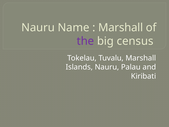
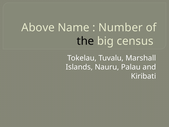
Nauru: Nauru -> Above (38, 28)
Marshall: Marshall -> Number (121, 28)
the colour: purple -> black (85, 41)
